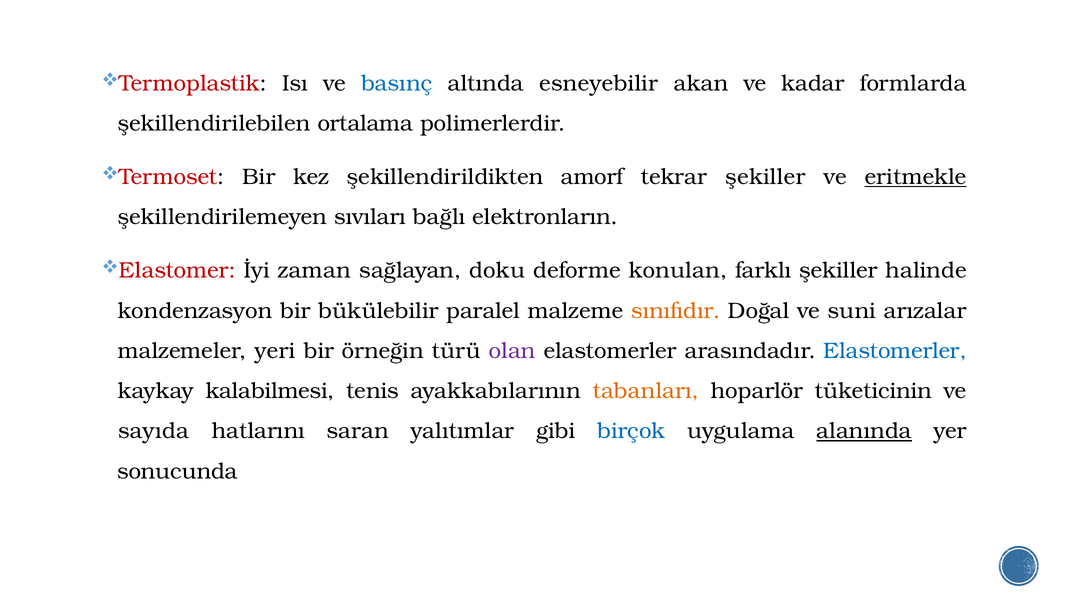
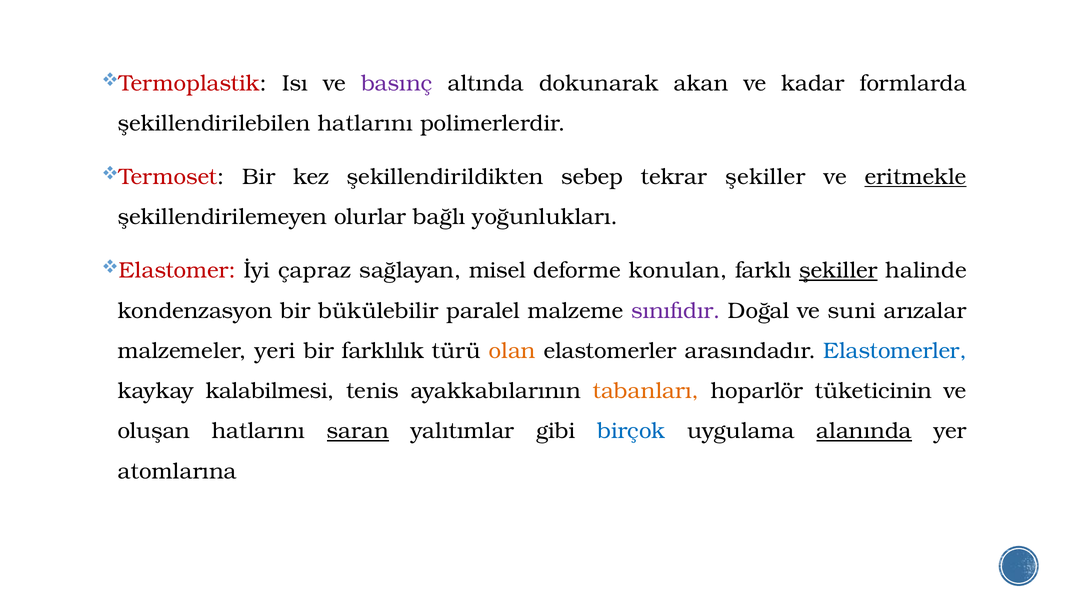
basınç colour: blue -> purple (397, 83)
esneyebilir: esneyebilir -> dokunarak (599, 83)
şekillendirilebilen ortalama: ortalama -> hatlarını (365, 123)
amorf: amorf -> sebep (592, 177)
sıvıları: sıvıları -> olurlar (370, 217)
elektronların: elektronların -> yoğunlukları (545, 217)
zaman: zaman -> çapraz (314, 270)
doku: doku -> misel (497, 270)
şekiller underline: none -> present (838, 270)
sınıfıdır colour: orange -> purple (676, 311)
örneğin: örneğin -> farklılık (383, 351)
olan colour: purple -> orange (512, 351)
sayıda: sayıda -> oluşan (154, 431)
saran underline: none -> present (358, 431)
sonucunda: sonucunda -> atomlarına (177, 471)
